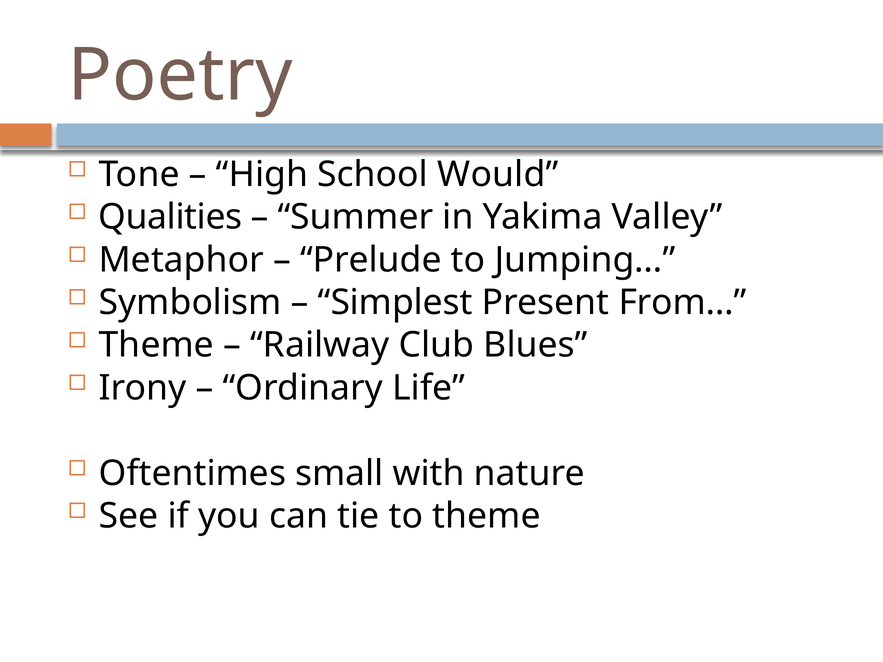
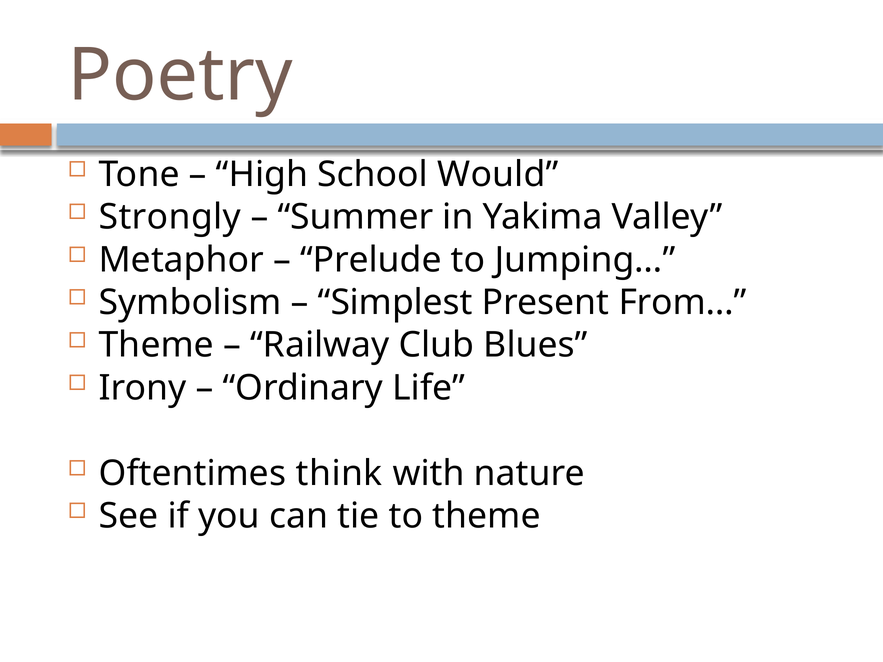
Qualities: Qualities -> Strongly (170, 217)
small: small -> think (339, 474)
